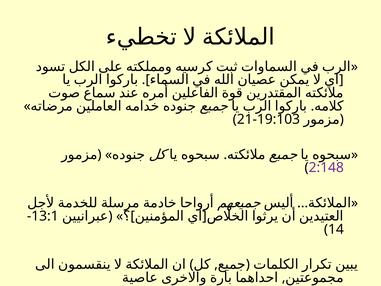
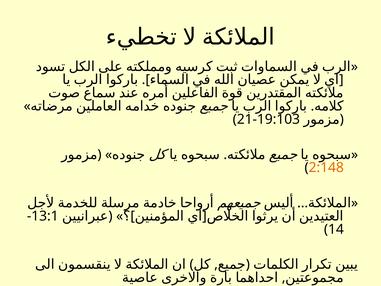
2:148 colour: purple -> orange (326, 168)
